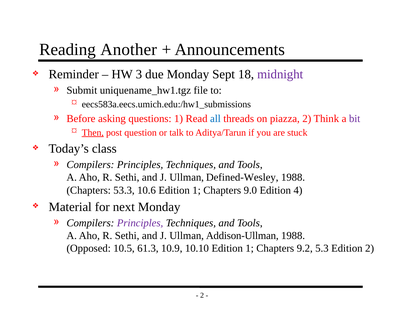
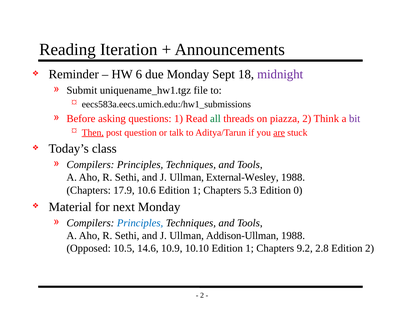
Another: Another -> Iteration (129, 50)
3: 3 -> 6 (139, 74)
all colour: blue -> green (215, 118)
are underline: none -> present (279, 132)
Defined-Wesley: Defined-Wesley -> External-Wesley (242, 177)
53.3: 53.3 -> 17.9 (124, 190)
9.0: 9.0 -> 5.3 (250, 190)
4: 4 -> 0 (298, 190)
Principles colour: purple -> blue (140, 223)
61.3: 61.3 -> 14.6 (148, 248)
5.3: 5.3 -> 2.8 (322, 248)
